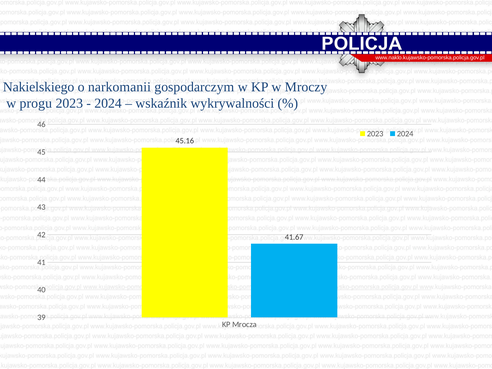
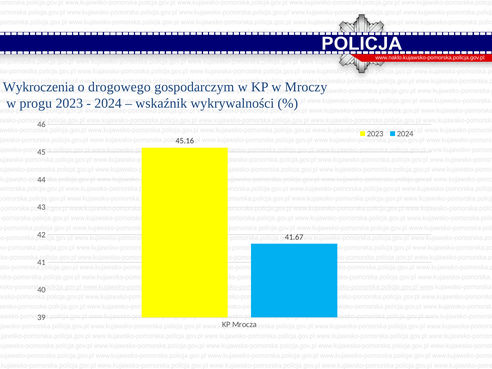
Nakielskiego: Nakielskiego -> Wykroczenia (39, 87)
narkomanii: narkomanii -> drogowego (119, 87)
